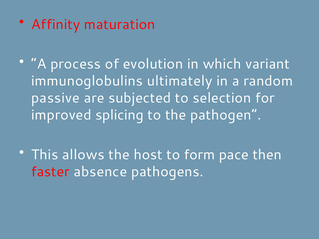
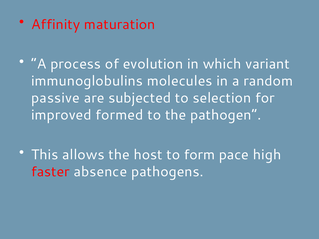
ultimately: ultimately -> molecules (180, 81)
splicing: splicing -> formed (119, 115)
then: then -> high (267, 155)
